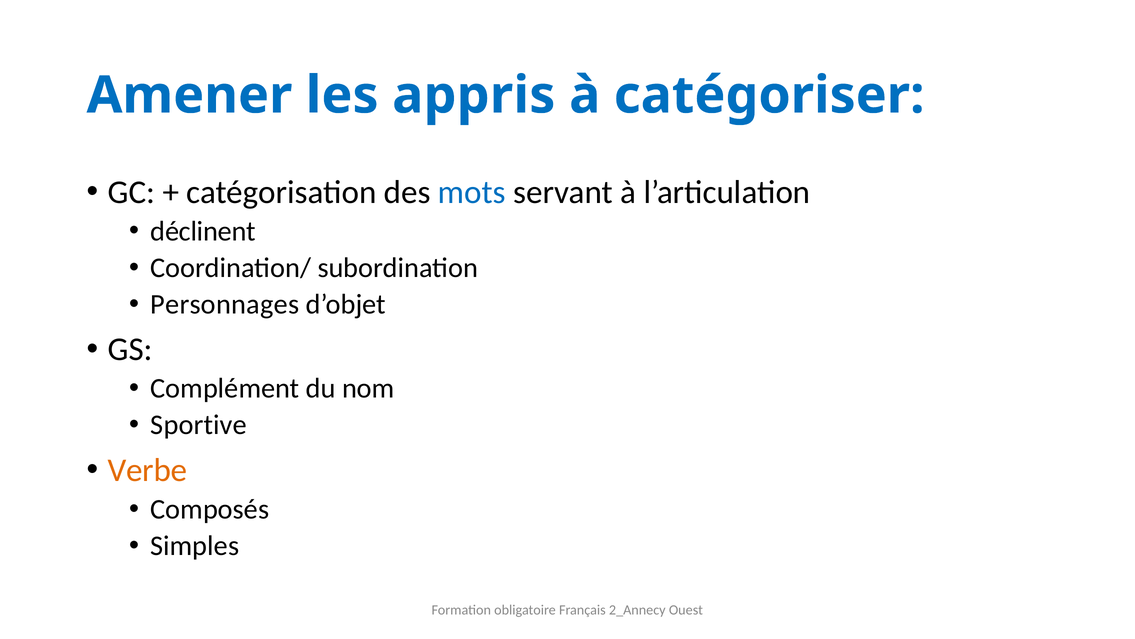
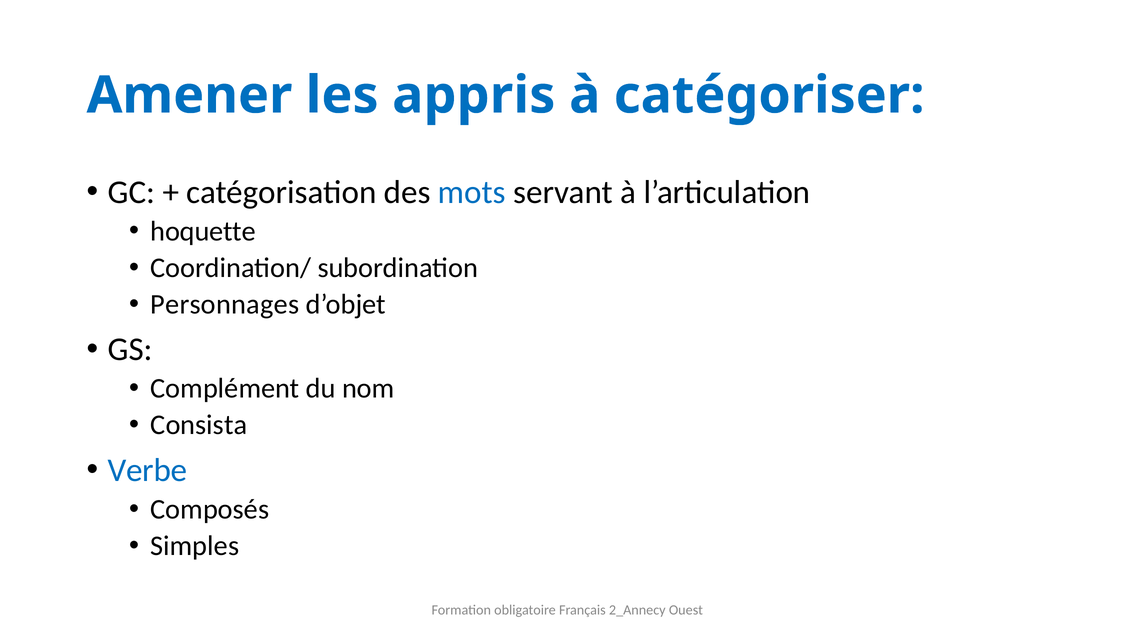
déclinent: déclinent -> hoquette (203, 231)
Sportive: Sportive -> Consista (199, 425)
Verbe colour: orange -> blue (147, 470)
